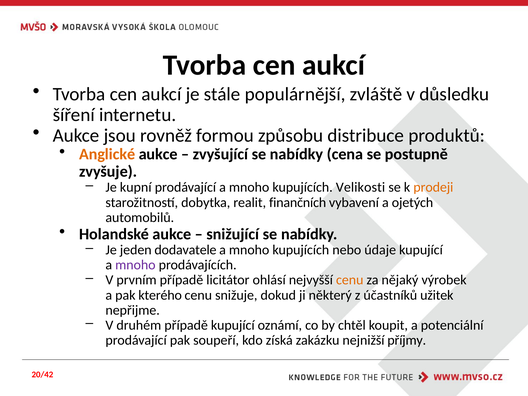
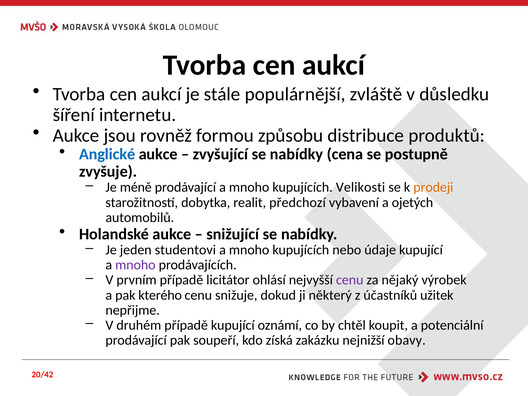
Anglické colour: orange -> blue (107, 154)
kupní: kupní -> méně (136, 187)
finančních: finančních -> předchozí (298, 202)
dodavatele: dodavatele -> studentovi (185, 250)
cenu colour: orange -> purple (350, 280)
příjmy: příjmy -> obavy (407, 340)
